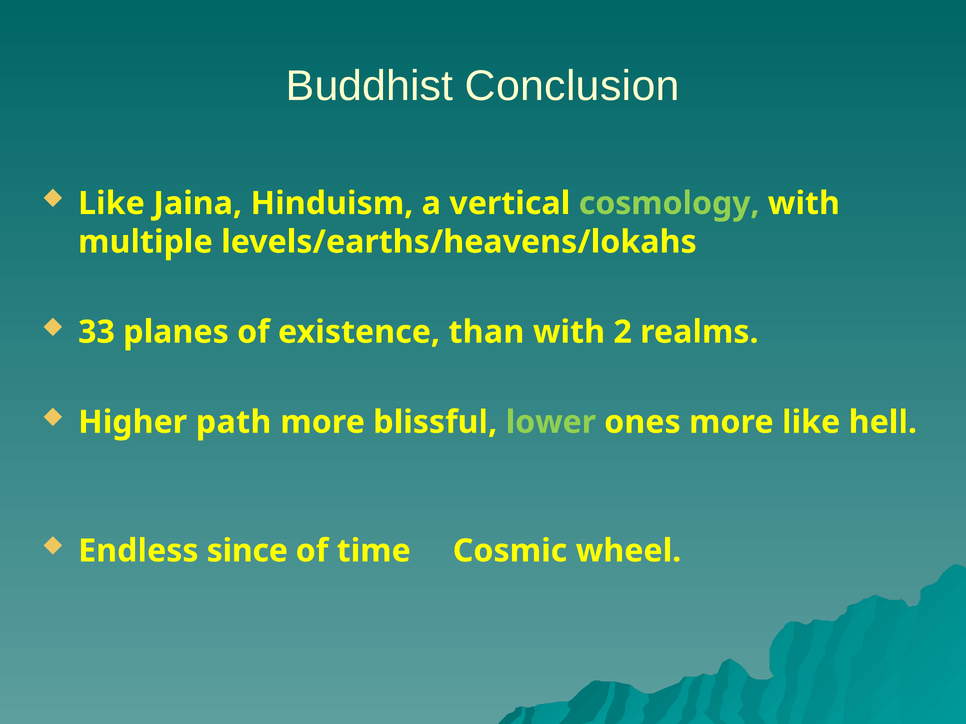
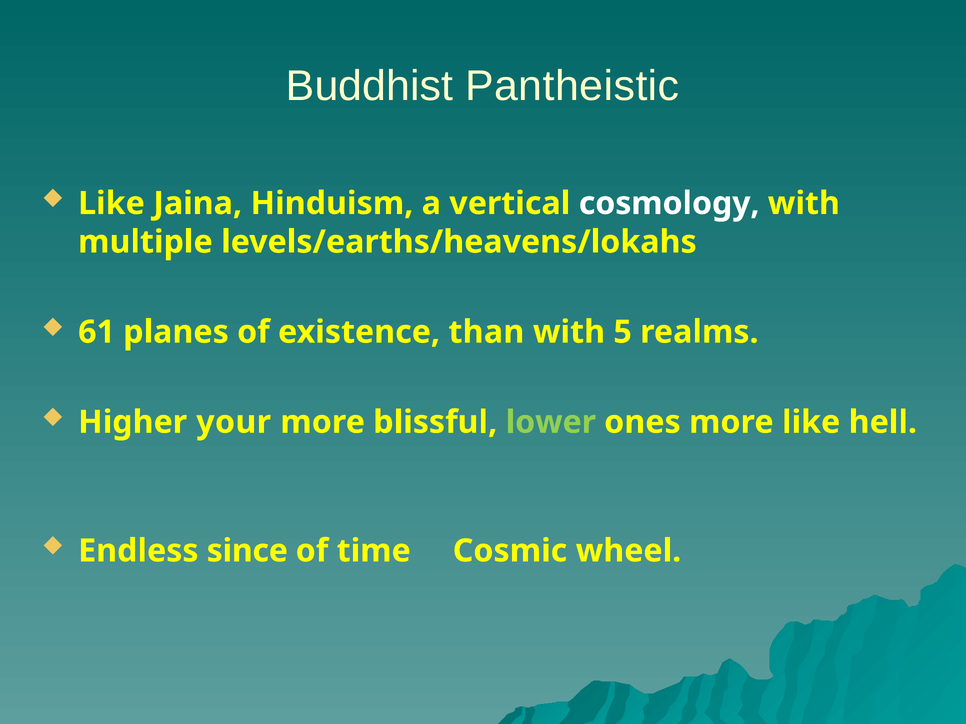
Conclusion: Conclusion -> Pantheistic (572, 86)
cosmology colour: light green -> white (669, 204)
33: 33 -> 61 (97, 332)
2: 2 -> 5 (623, 332)
path: path -> your (234, 422)
